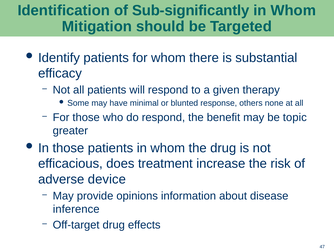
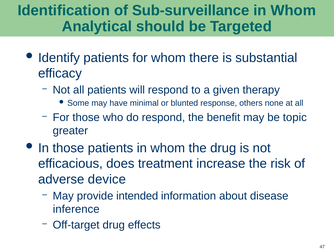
Sub-significantly: Sub-significantly -> Sub-surveillance (191, 10)
Mitigation: Mitigation -> Analytical (97, 26)
opinions: opinions -> intended (137, 195)
